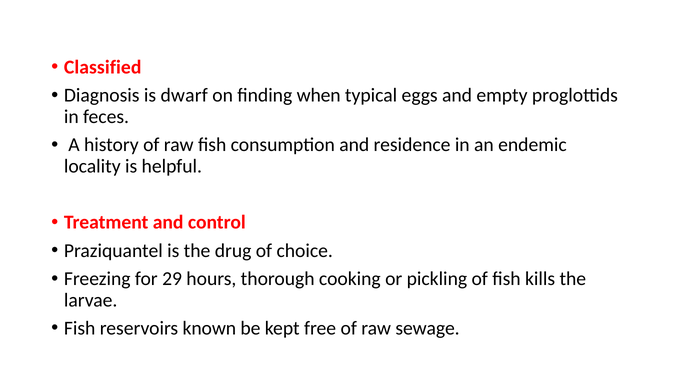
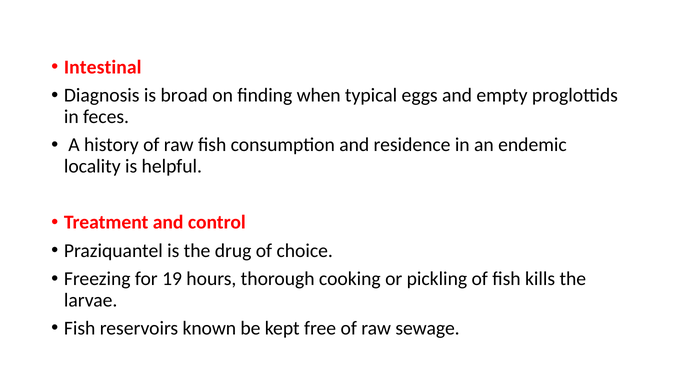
Classified: Classified -> Intestinal (103, 67)
dwarf: dwarf -> broad (184, 95)
29: 29 -> 19 (172, 279)
